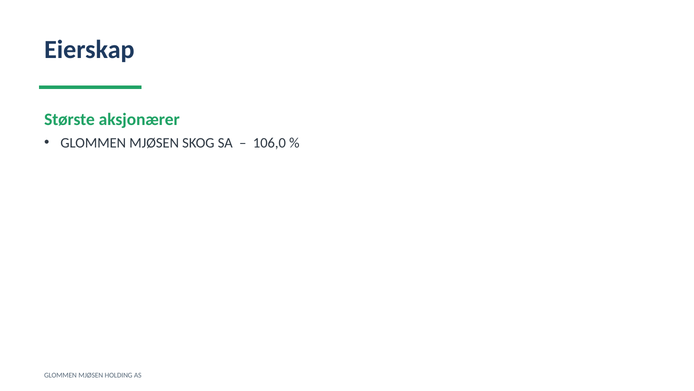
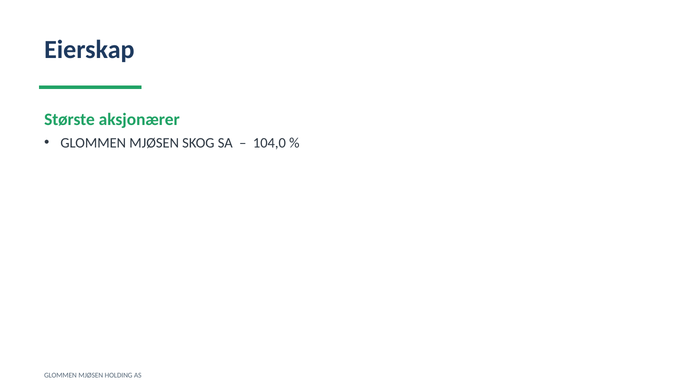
106,0: 106,0 -> 104,0 (269, 143)
